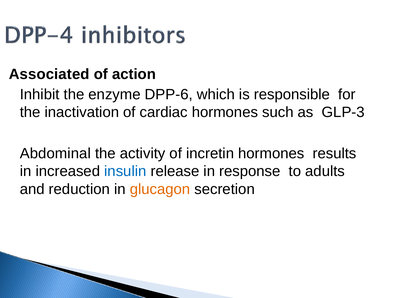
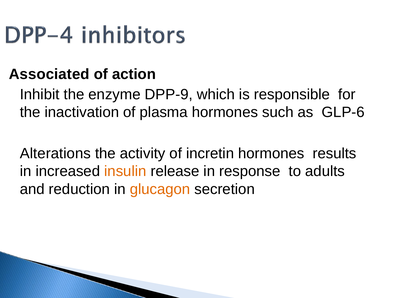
DPP-6: DPP-6 -> DPP-9 (169, 94)
cardiac: cardiac -> plasma (164, 112)
GLP-3: GLP-3 -> GLP-6 (343, 112)
Abdominal: Abdominal -> Alterations (55, 153)
insulin colour: blue -> orange (125, 171)
